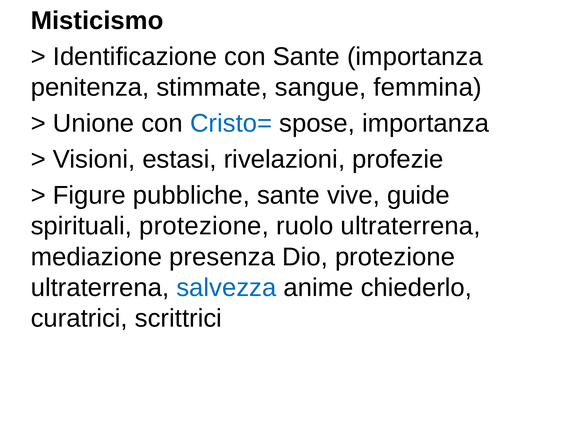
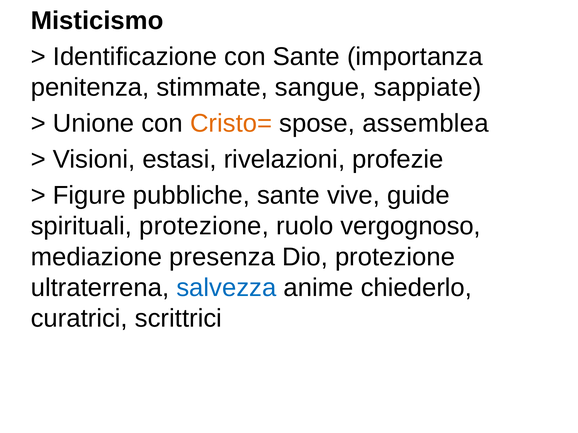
femmina: femmina -> sappiate (428, 88)
Cristo= colour: blue -> orange (231, 124)
spose importanza: importanza -> assemblea (426, 124)
ruolo ultraterrena: ultraterrena -> vergognoso (411, 226)
